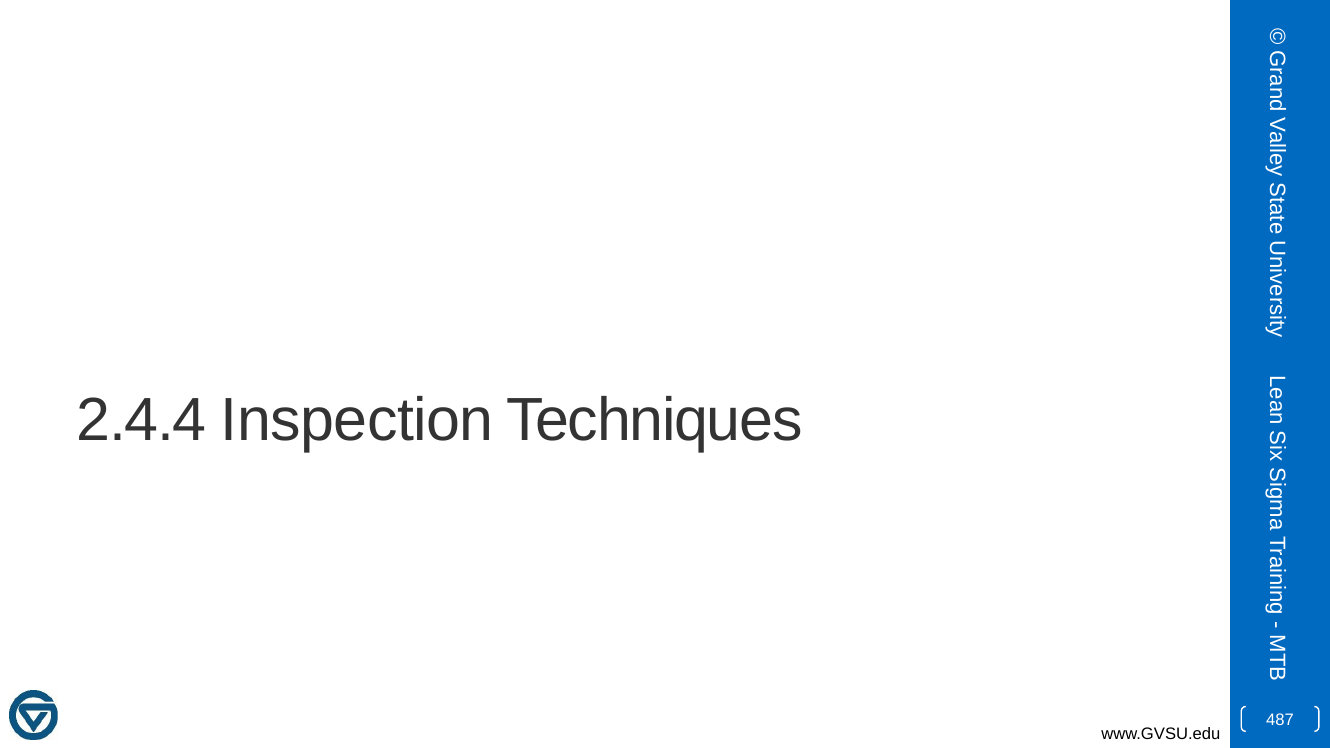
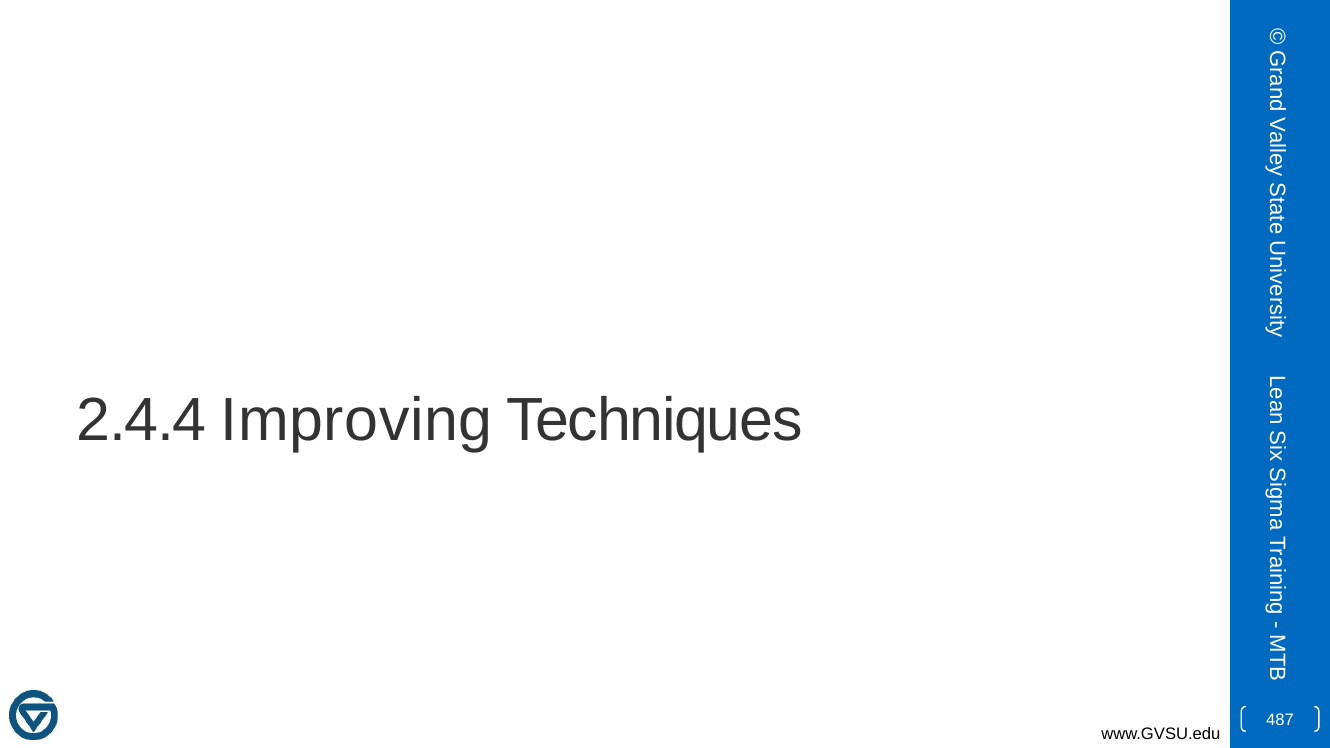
Inspection: Inspection -> Improving (357, 420)
